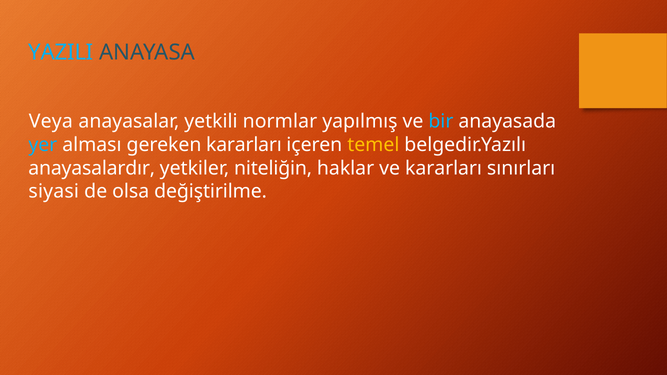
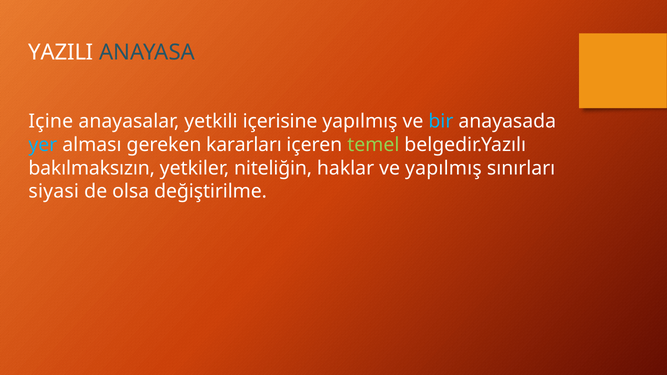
YAZILI colour: light blue -> white (61, 53)
Veya: Veya -> Içine (51, 122)
normlar: normlar -> içerisine (280, 122)
temel colour: yellow -> light green (373, 145)
anayasalardır: anayasalardır -> bakılmaksızın (92, 168)
ve kararları: kararları -> yapılmış (443, 168)
